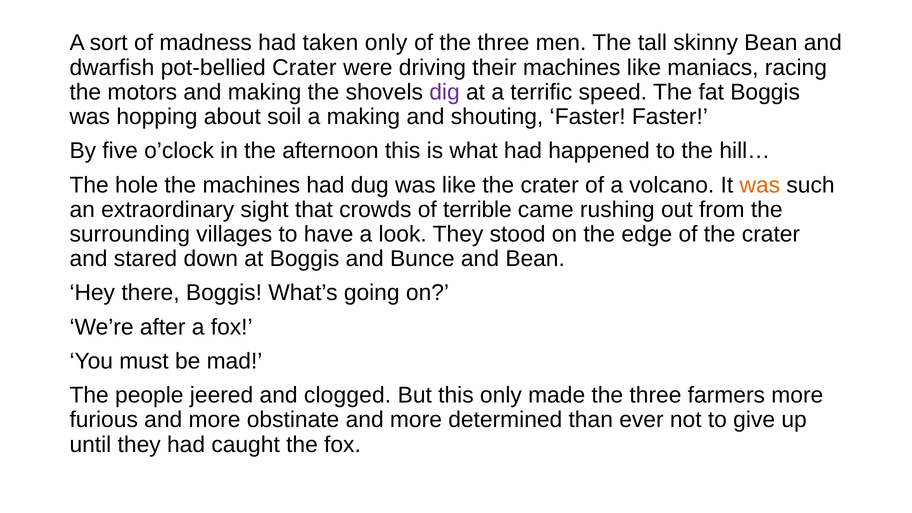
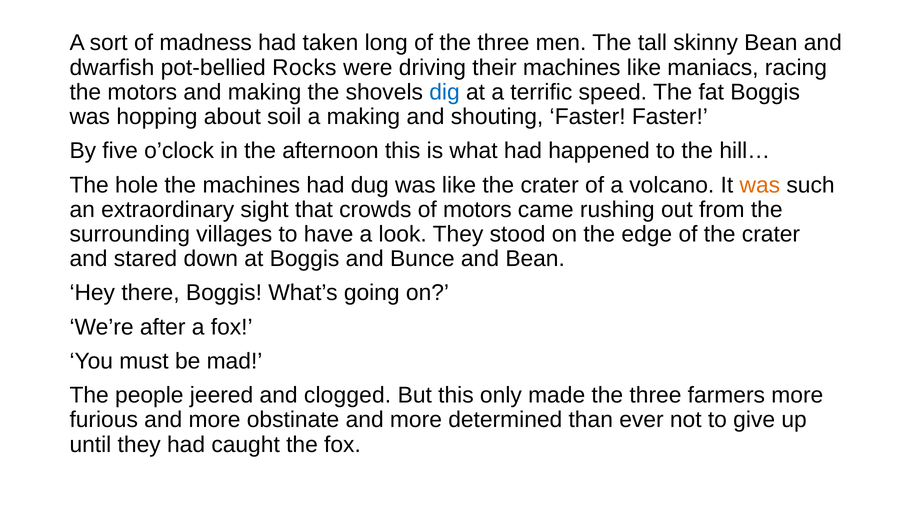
taken only: only -> long (386, 43)
pot-bellied Crater: Crater -> Rocks (304, 68)
dig colour: purple -> blue (444, 92)
of terrible: terrible -> motors (477, 210)
